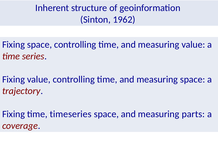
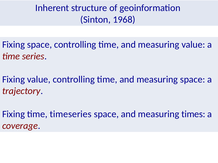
1962: 1962 -> 1968 (124, 20)
parts: parts -> times (193, 114)
